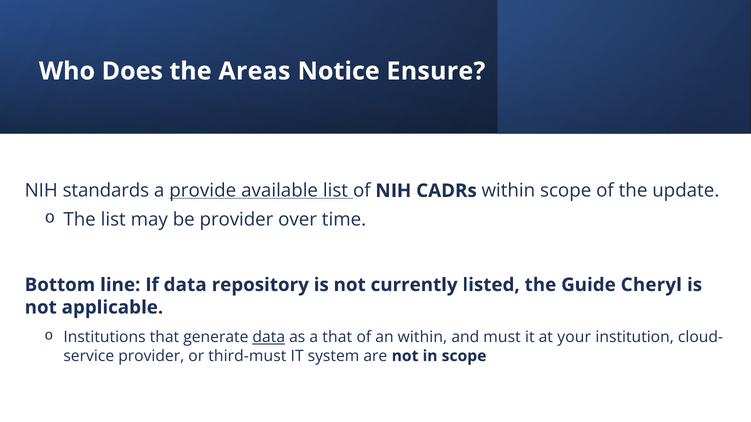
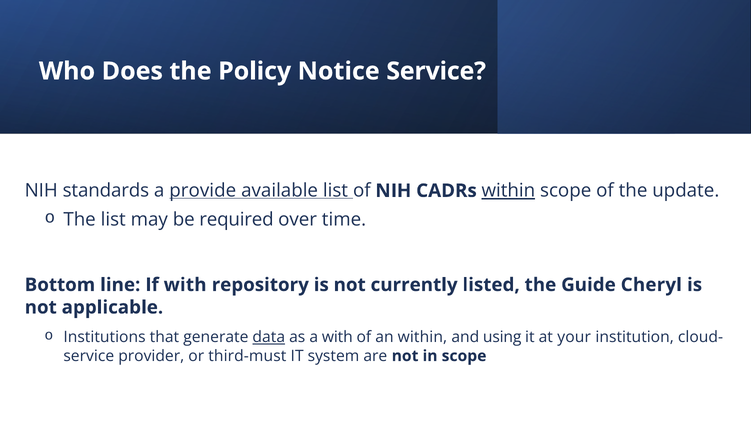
Areas: Areas -> Policy (255, 71)
Notice Ensure: Ensure -> Service (436, 71)
within underline: none -> present (508, 191)
be provider: provider -> required (237, 220)
If data: data -> with (185, 285)
a that: that -> with (337, 338)
must: must -> using (502, 338)
